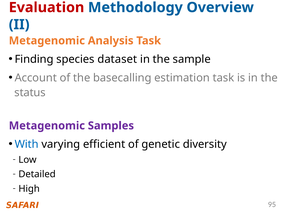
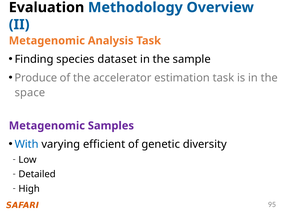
Evaluation colour: red -> black (47, 7)
Account: Account -> Produce (36, 78)
basecalling: basecalling -> accelerator (122, 78)
status: status -> space (30, 93)
